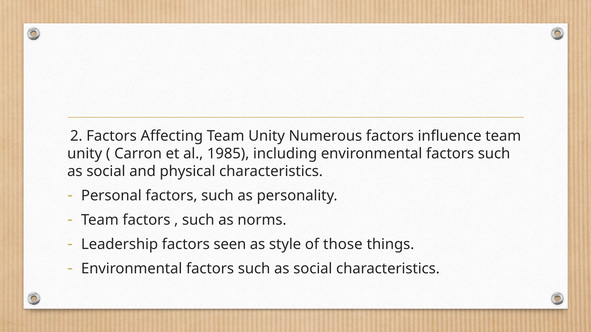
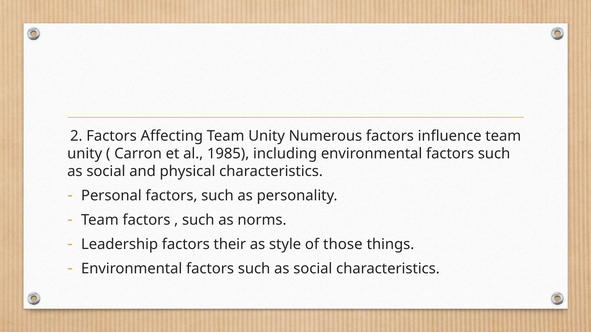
seen: seen -> their (230, 245)
